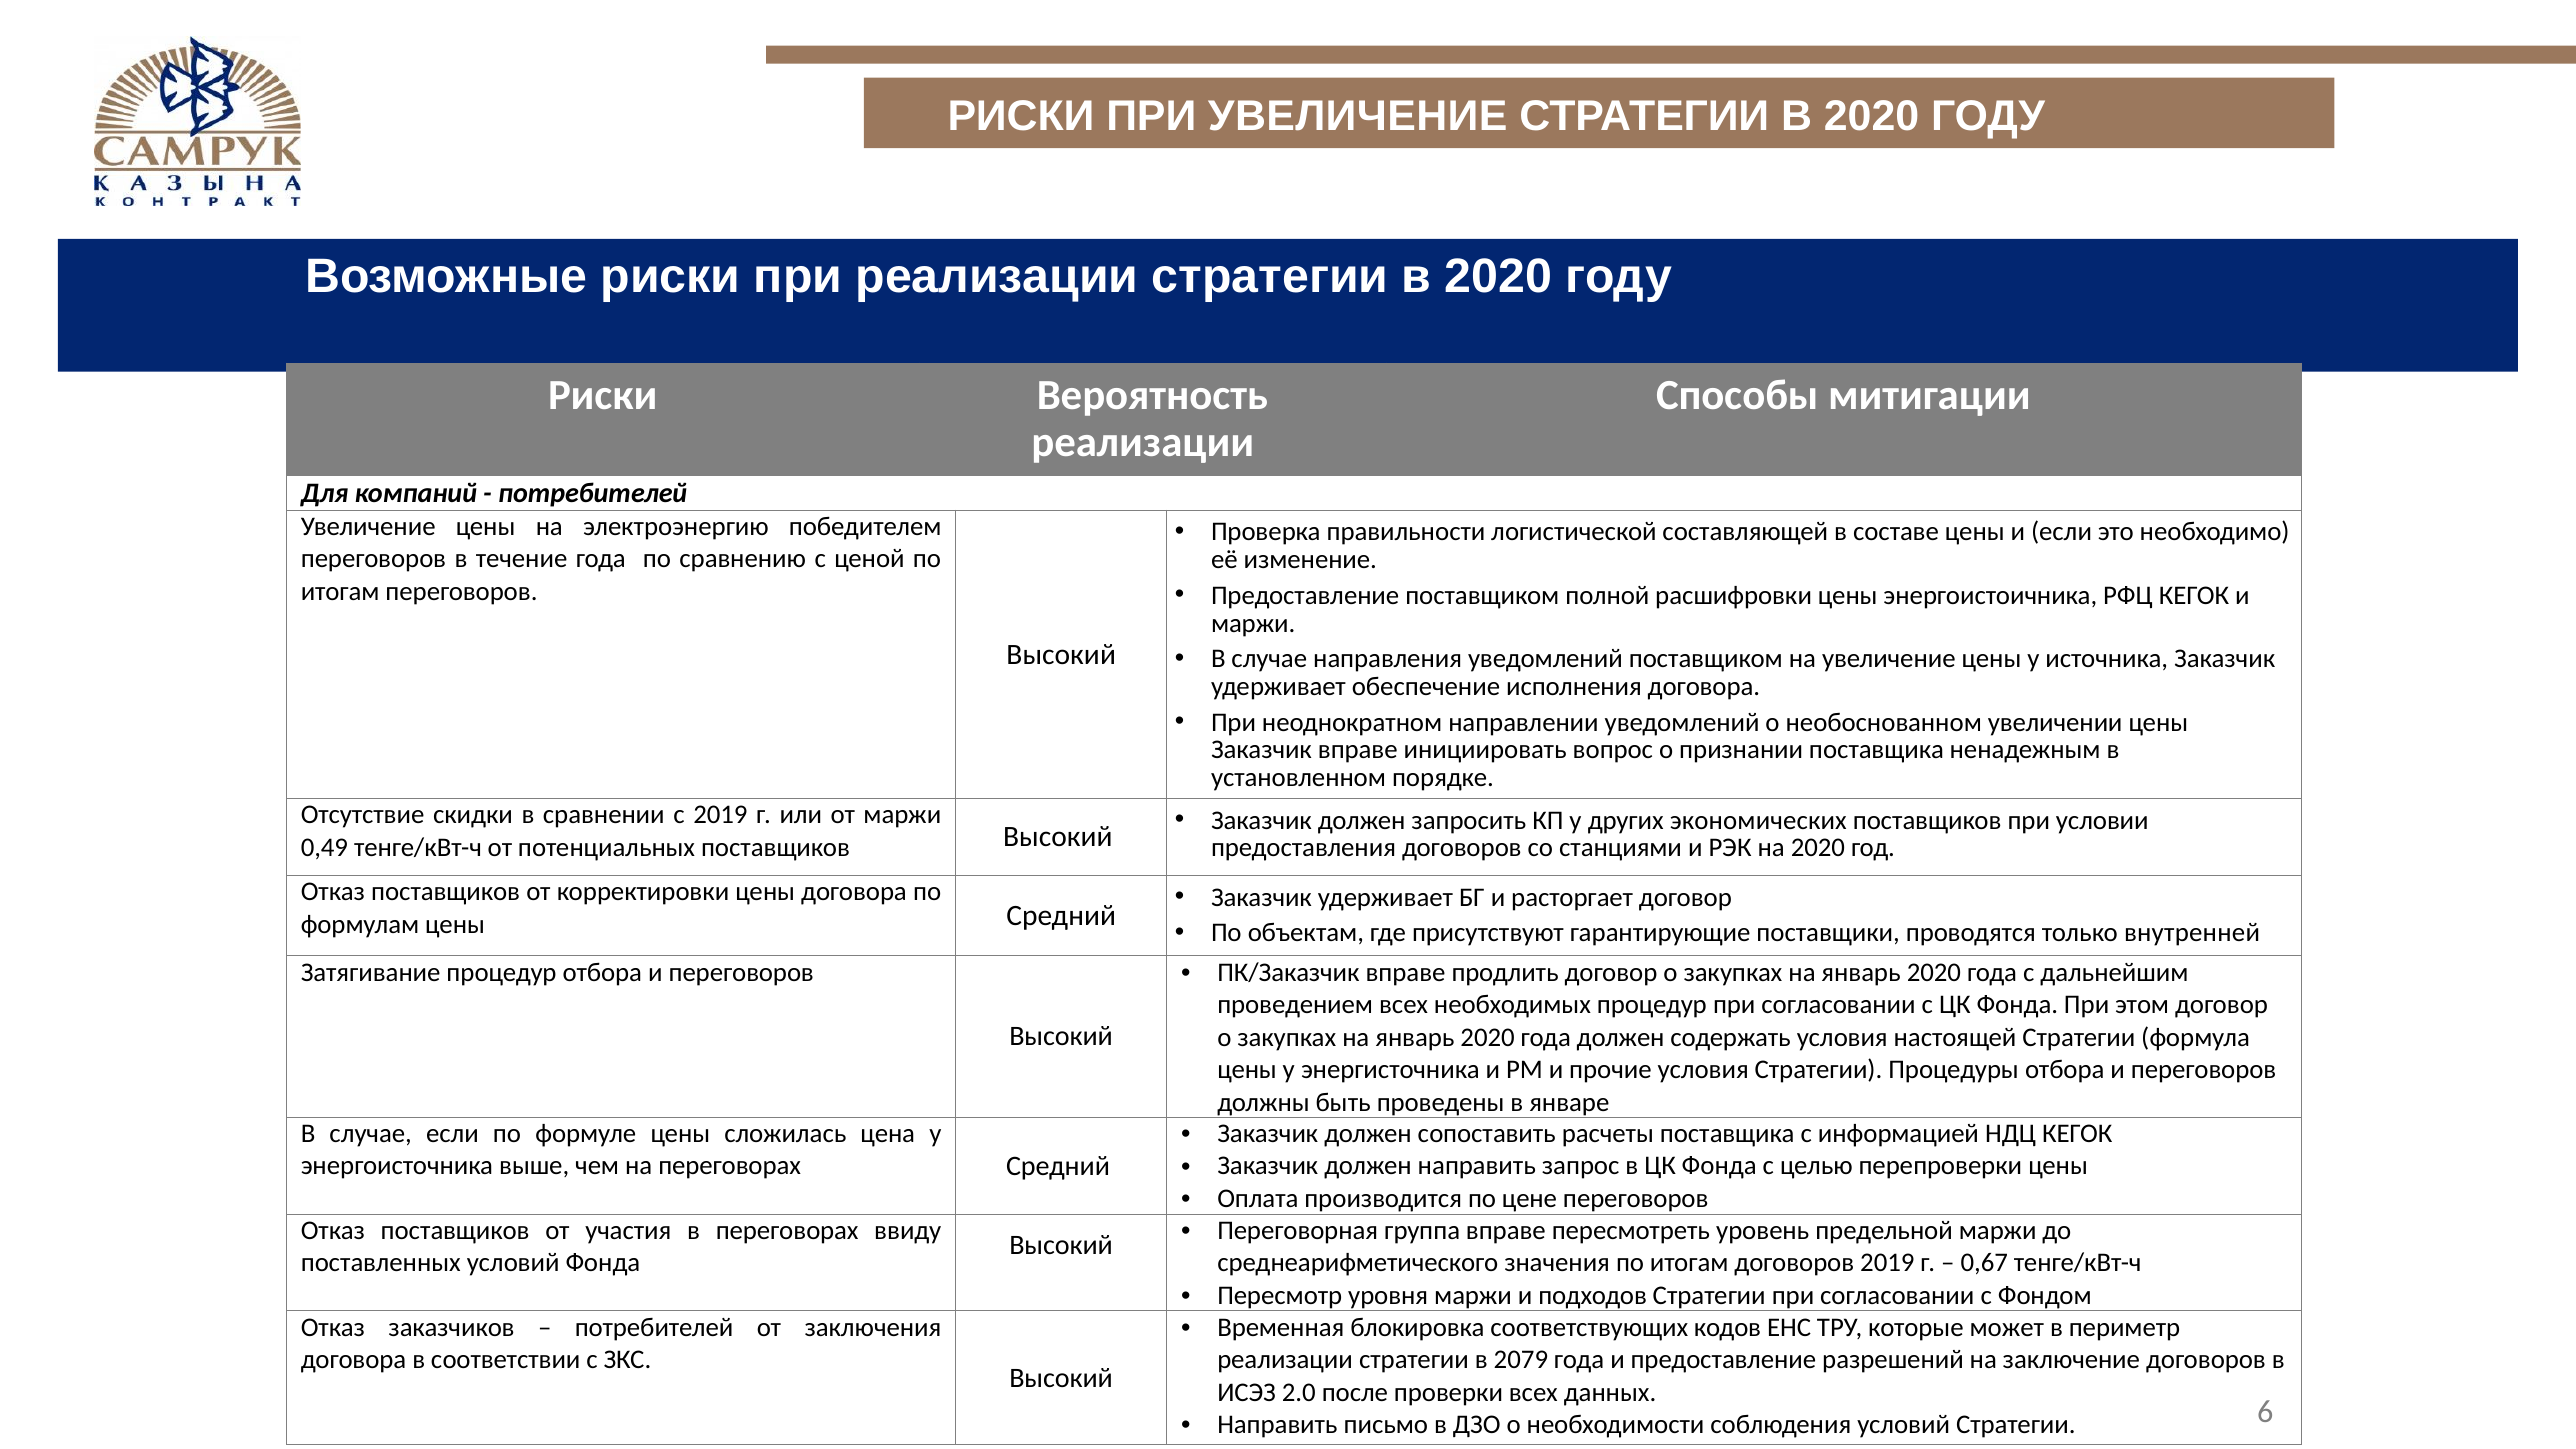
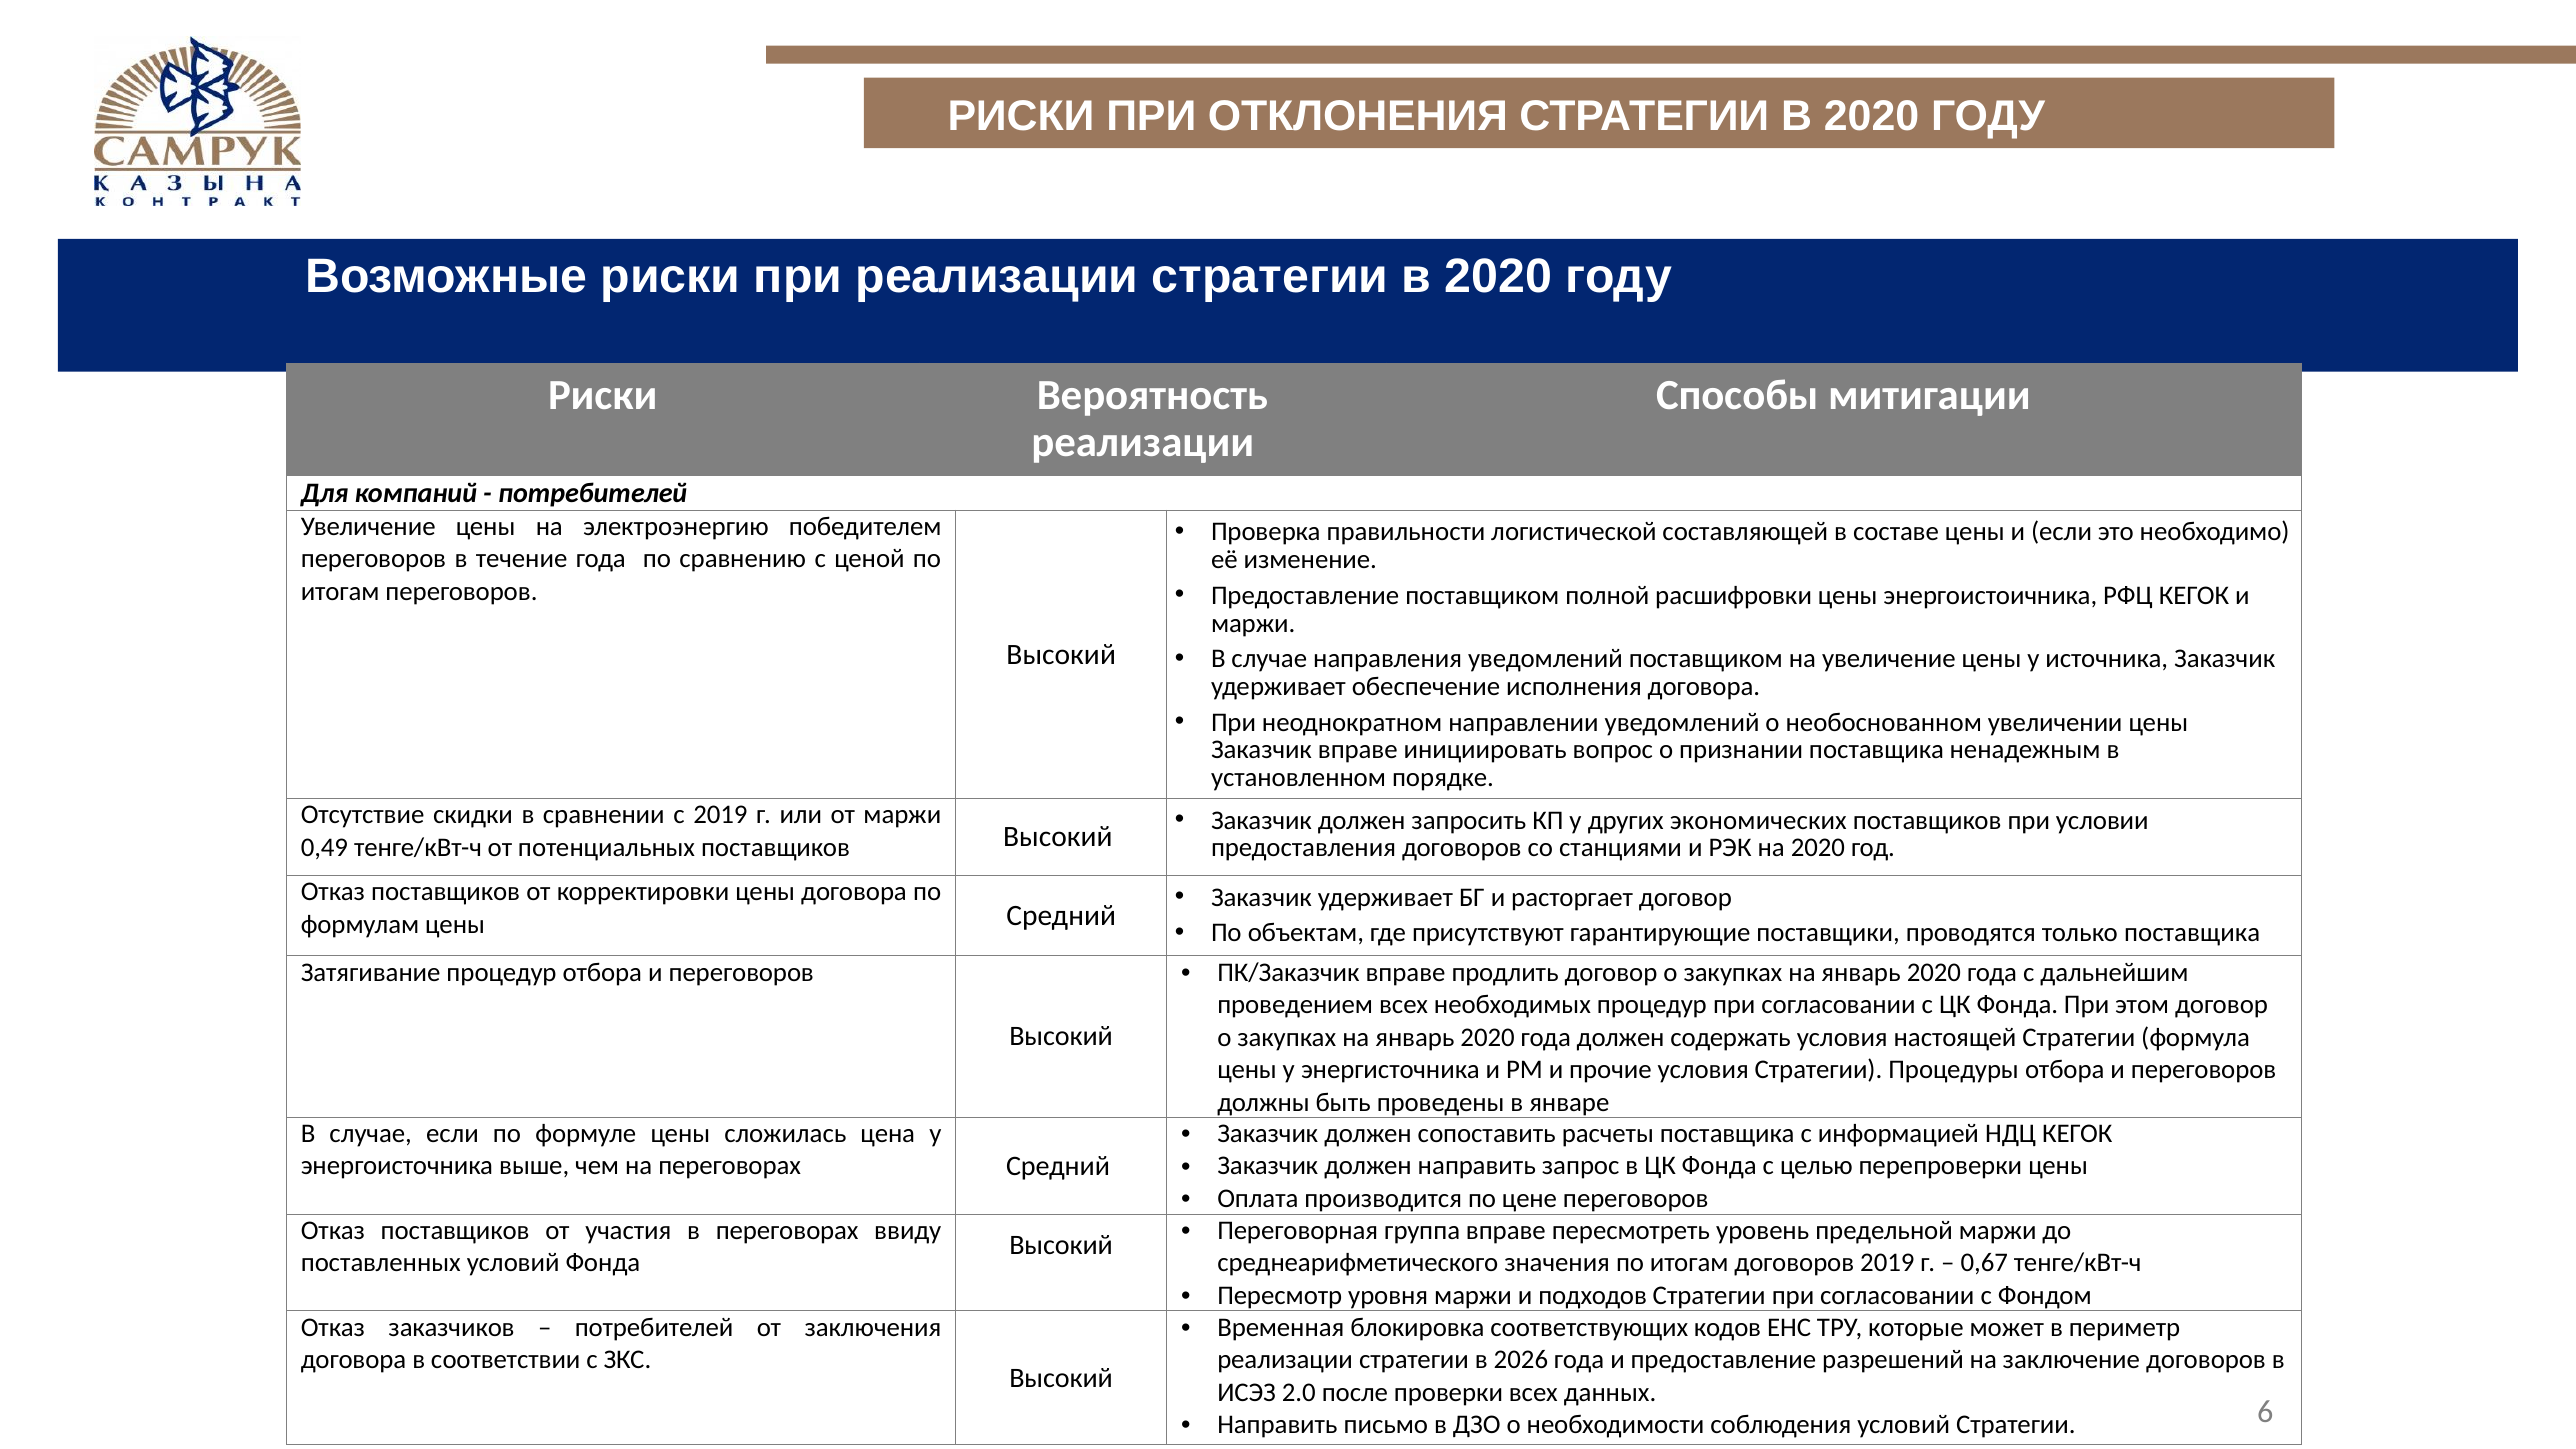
ПРИ УВЕЛИЧЕНИЕ: УВЕЛИЧЕНИЕ -> ОТКЛОНЕНИЯ (1358, 116)
только внутренней: внутренней -> поставщика (2192, 933)
2079: 2079 -> 2026 (1521, 1360)
